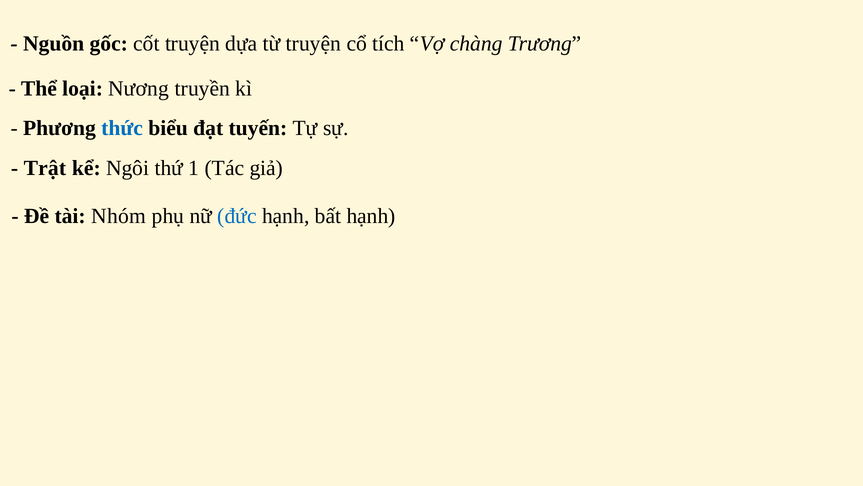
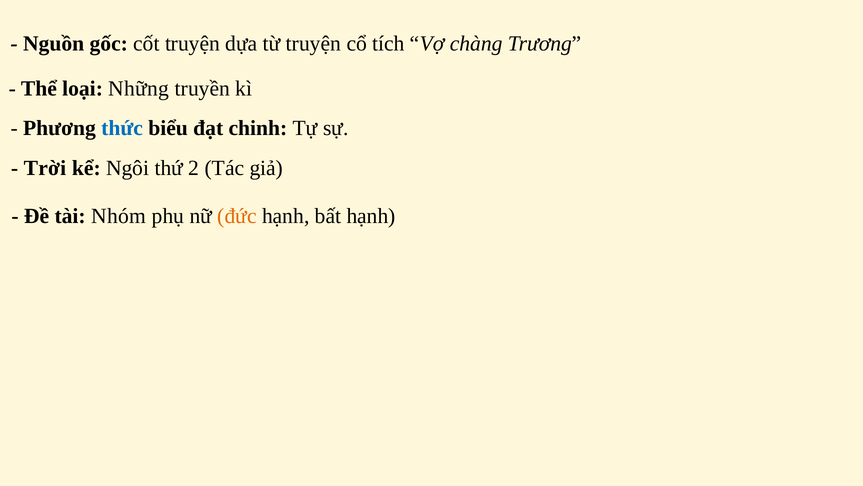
Nương: Nương -> Những (139, 89)
tuyến: tuyến -> chinh (258, 128)
Trật: Trật -> Trời (45, 168)
1: 1 -> 2 (194, 168)
đức colour: blue -> orange (237, 216)
